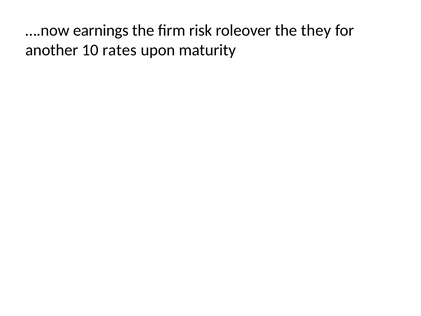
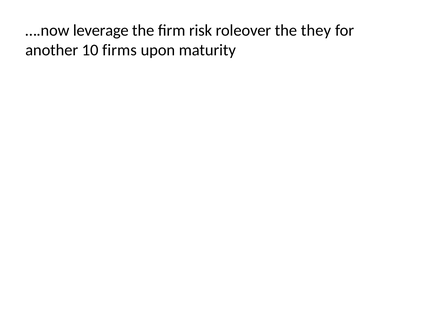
earnings: earnings -> leverage (101, 30)
rates: rates -> firms (119, 50)
